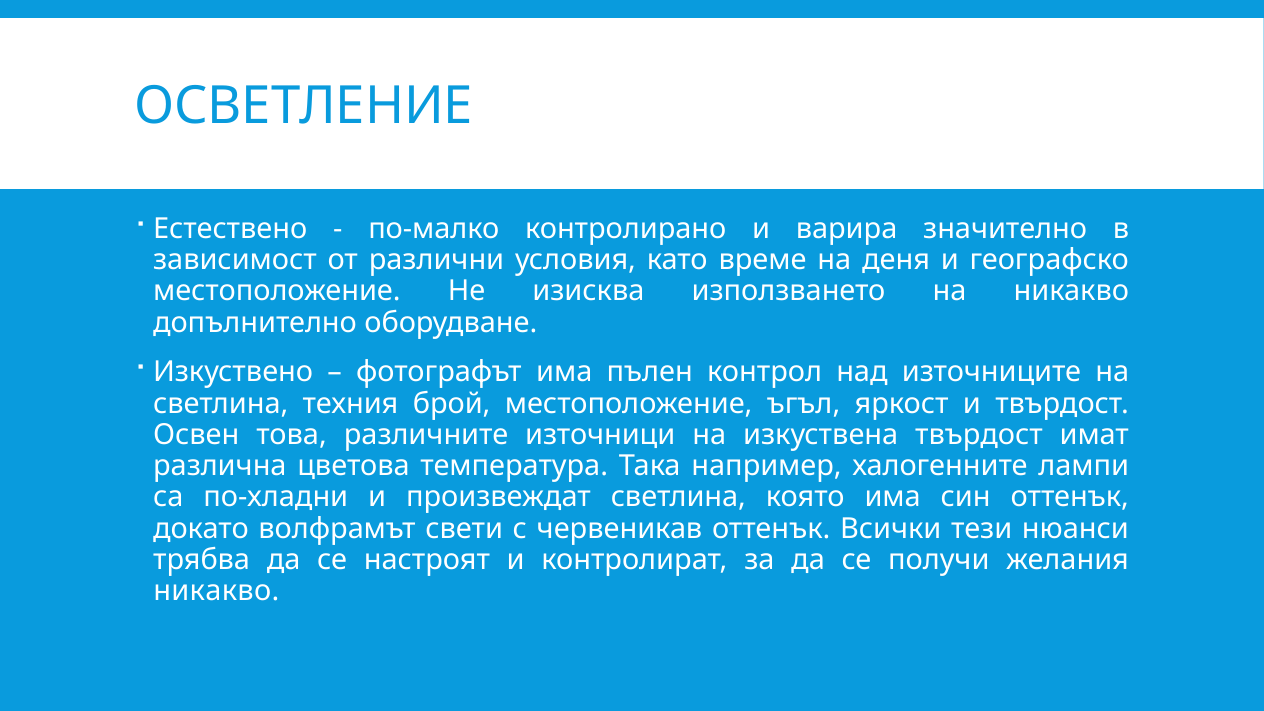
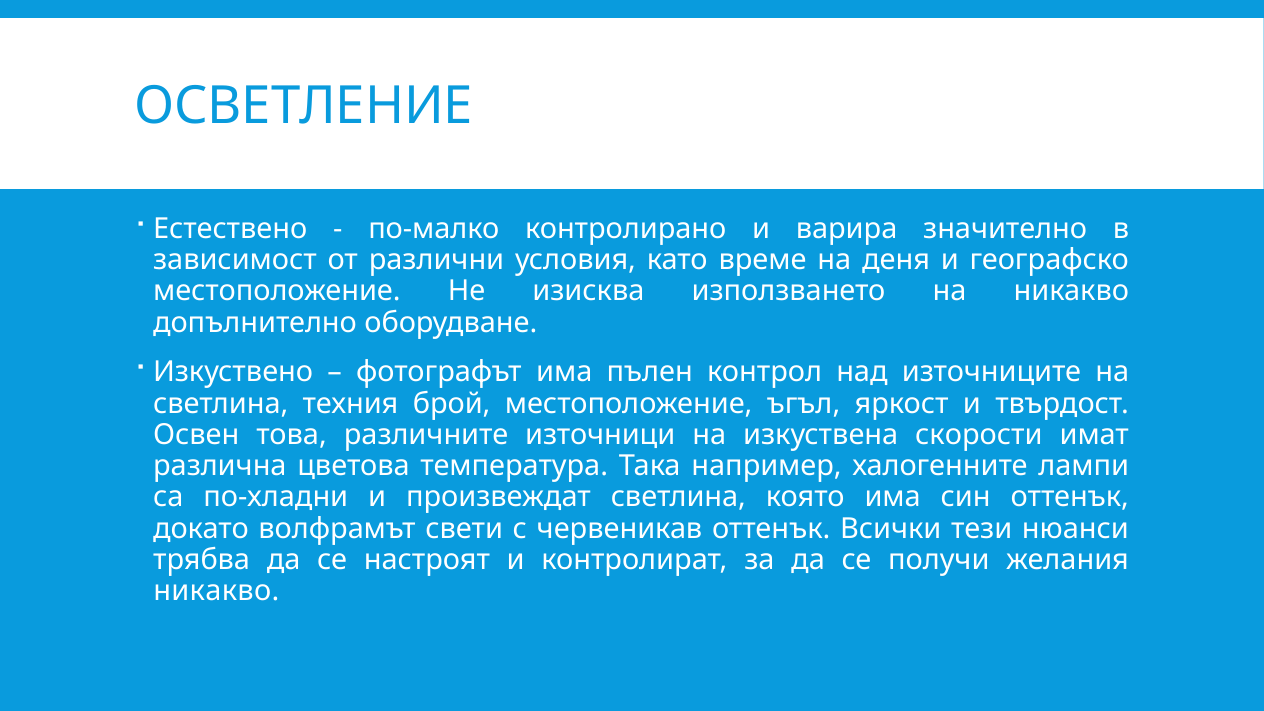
изкуствена твърдост: твърдост -> скорости (979, 435)
